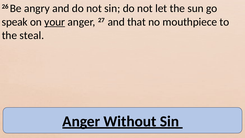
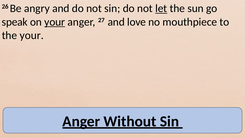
let underline: none -> present (161, 8)
that: that -> love (137, 22)
the steal: steal -> your (32, 35)
